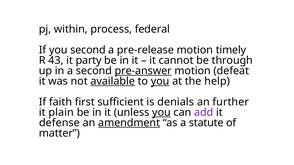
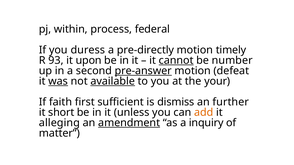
you second: second -> duress (88, 50)
pre-release: pre-release -> pre-directly (146, 50)
43: 43 -> 93 (56, 61)
party: party -> upon (89, 61)
cannot underline: none -> present (176, 61)
through: through -> number (232, 61)
was underline: none -> present (58, 81)
you underline: present -> none (160, 81)
help: help -> your (217, 81)
denials: denials -> dismiss (176, 102)
plain: plain -> short (61, 113)
you underline: present -> none (161, 113)
add colour: purple -> orange (204, 113)
defense: defense -> alleging (59, 123)
statute: statute -> inquiry (206, 123)
